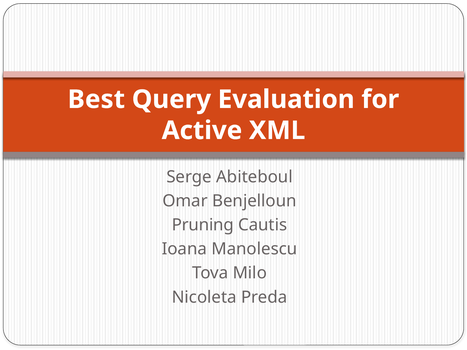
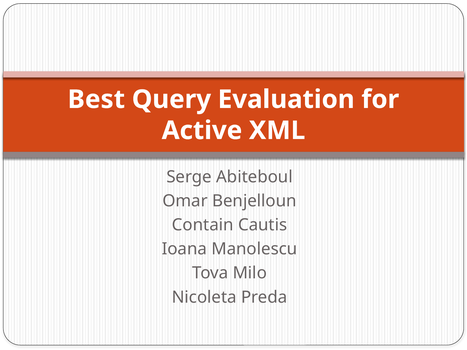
Pruning: Pruning -> Contain (203, 225)
